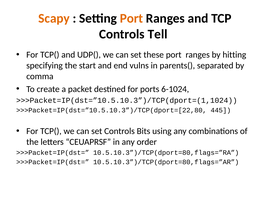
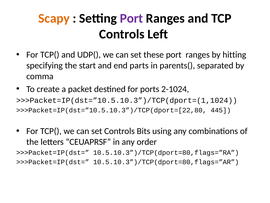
Port colour: orange -> purple (131, 18)
Tell: Tell -> Left (158, 34)
vulns: vulns -> parts (139, 65)
6-1024: 6-1024 -> 2-1024 (175, 89)
